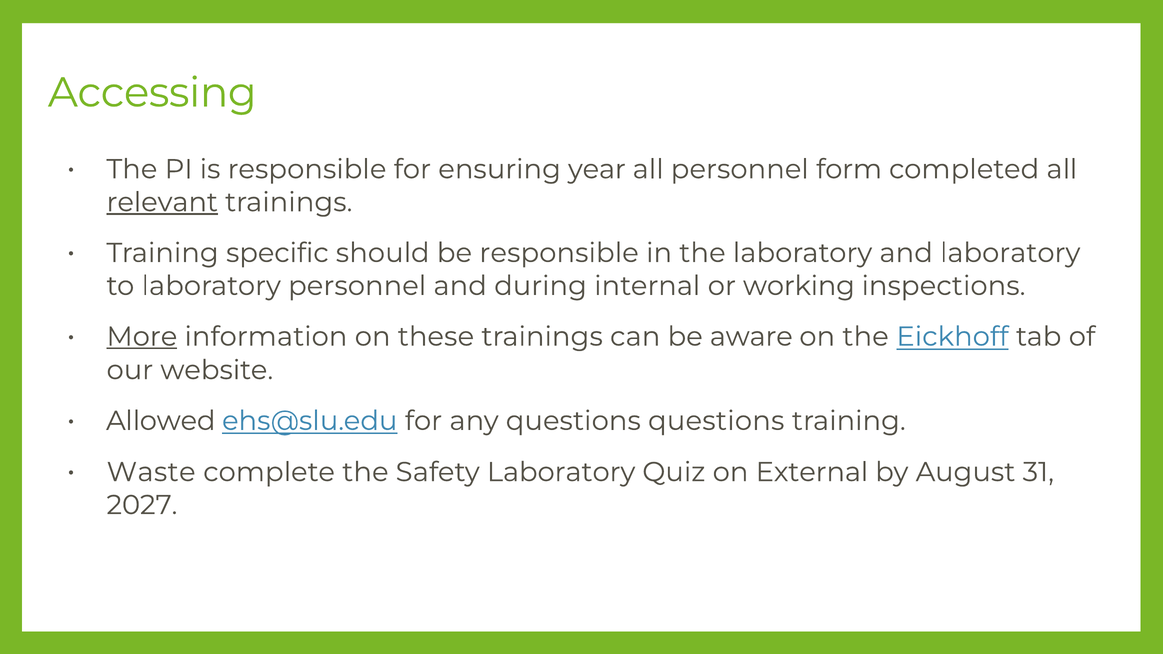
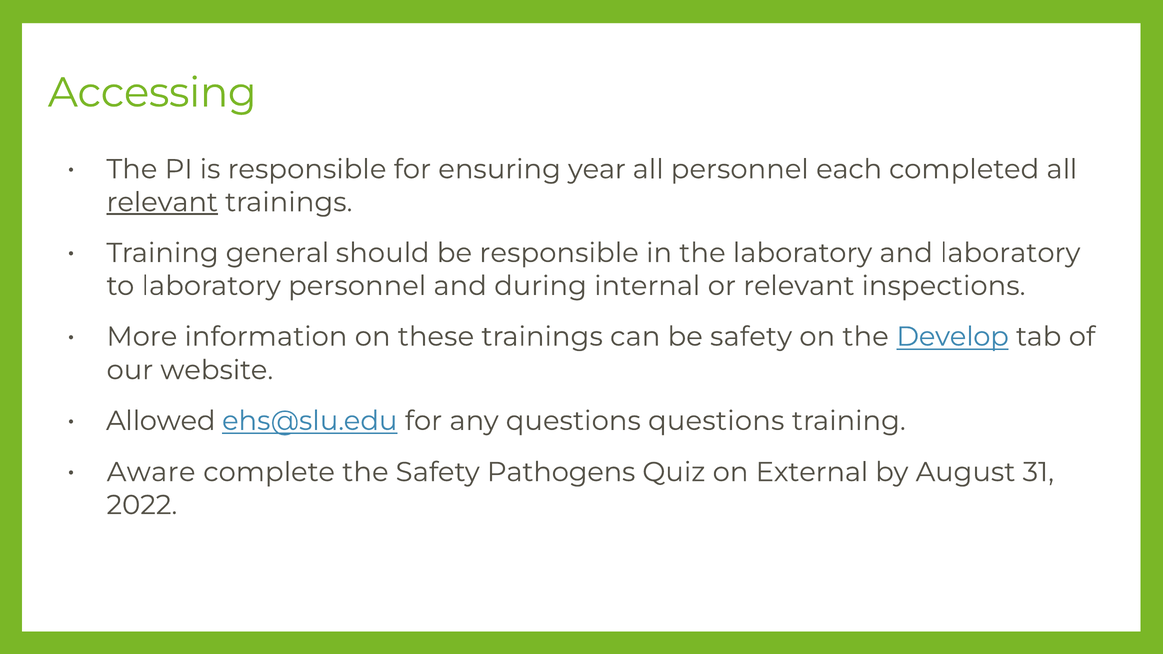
form: form -> each (849, 169)
specific: specific -> general (277, 253)
or working: working -> relevant (799, 286)
More underline: present -> none (142, 337)
be aware: aware -> safety (751, 337)
Eickhoff: Eickhoff -> Develop (953, 337)
Waste: Waste -> Aware (151, 472)
Safety Laboratory: Laboratory -> Pathogens (561, 472)
2027: 2027 -> 2022 (142, 505)
